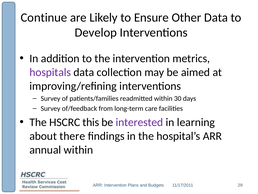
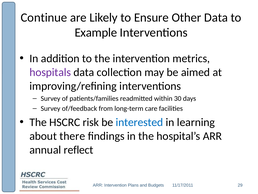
Develop: Develop -> Example (96, 32)
this: this -> risk (91, 122)
interested colour: purple -> blue (139, 122)
annual within: within -> reflect (79, 150)
